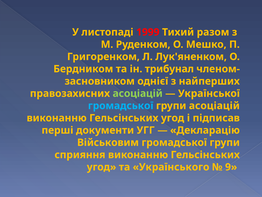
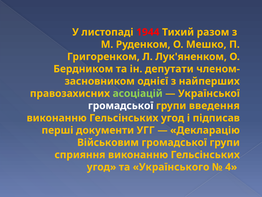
1999: 1999 -> 1944 (148, 32)
трибунал: трибунал -> депутати (169, 69)
громадської colour: light blue -> white (121, 105)
групи асоціацій: асоціацій -> введення (214, 105)
9: 9 -> 4 (231, 167)
